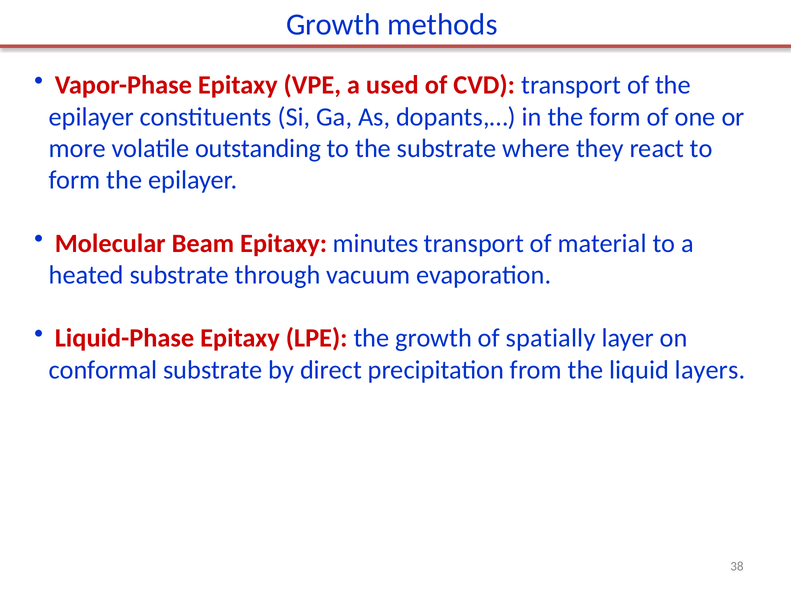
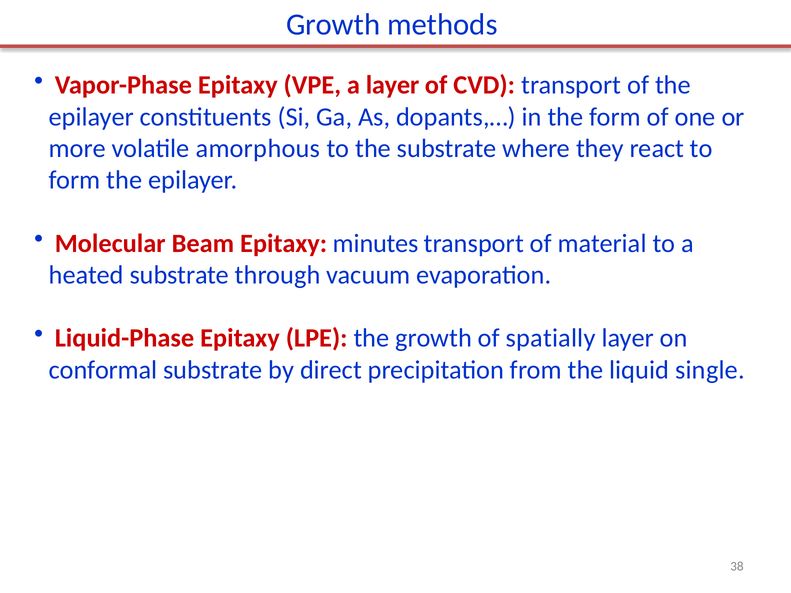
a used: used -> layer (393, 85)
outstanding: outstanding -> amorphous (258, 149)
layers: layers -> single (710, 370)
